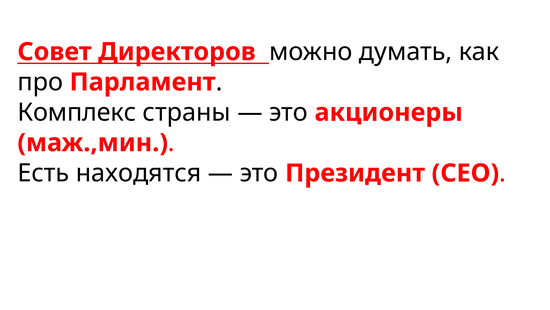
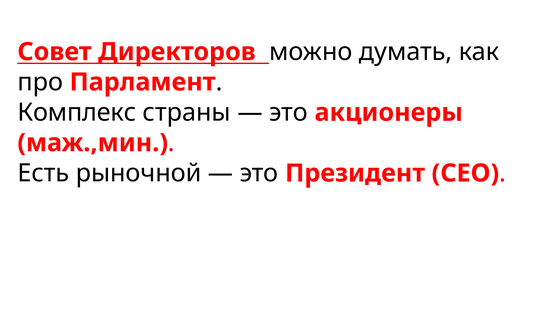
находятся: находятся -> рыночной (139, 173)
